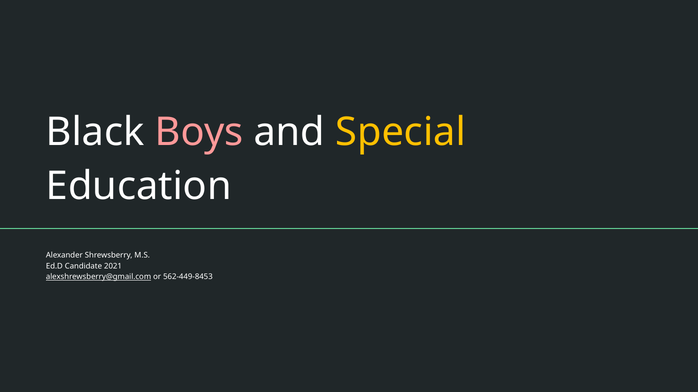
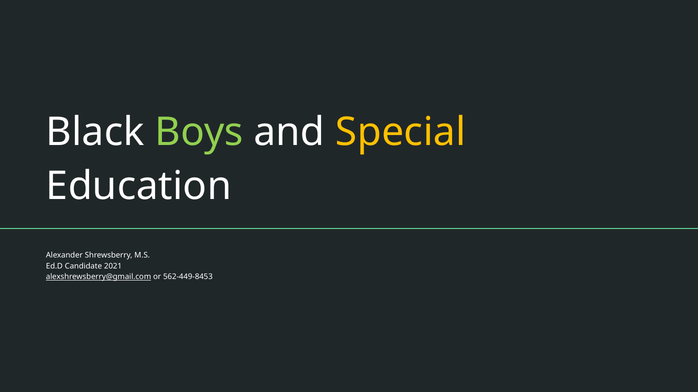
Boys colour: pink -> light green (199, 132)
